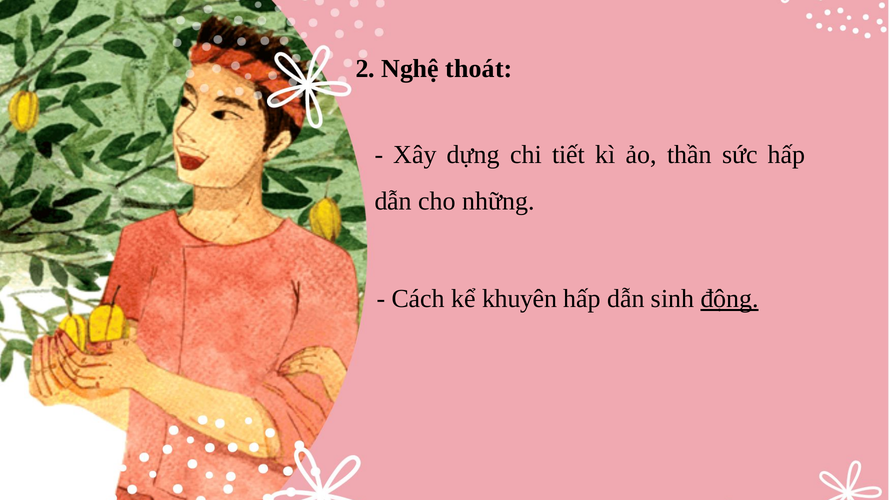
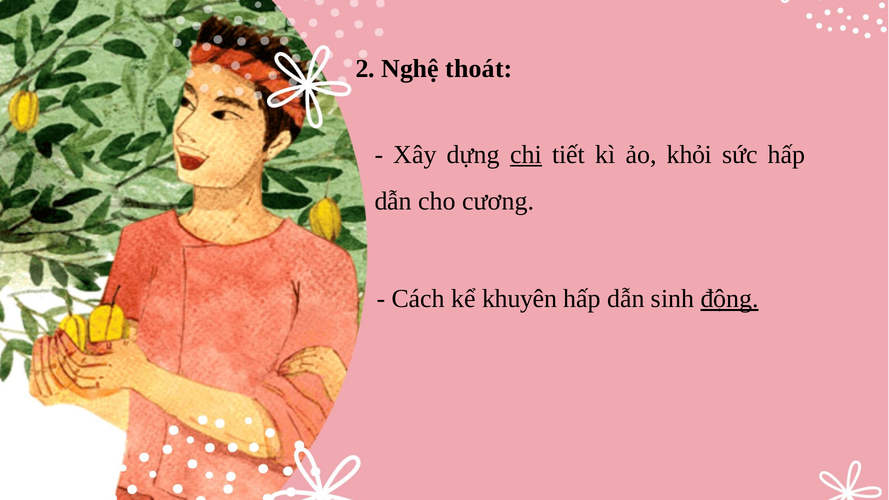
chi underline: none -> present (526, 155)
thần: thần -> khỏi (690, 155)
những: những -> cương (498, 201)
